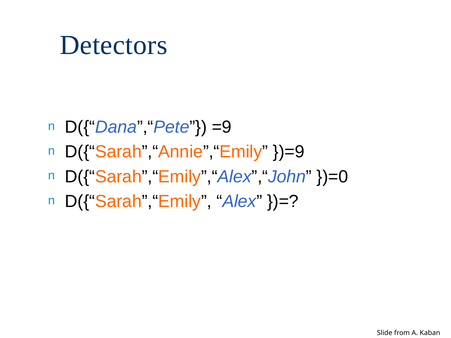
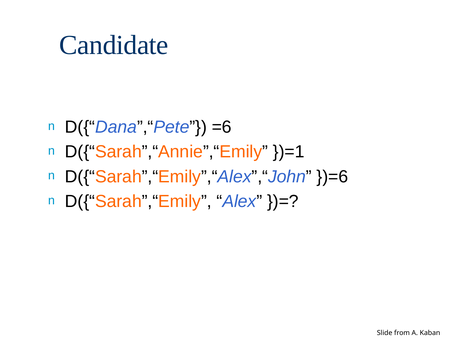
Detectors: Detectors -> Candidate (114, 45)
=9: =9 -> =6 (222, 127)
})=9: })=9 -> })=1 (289, 152)
})=0: })=0 -> })=6 (332, 177)
